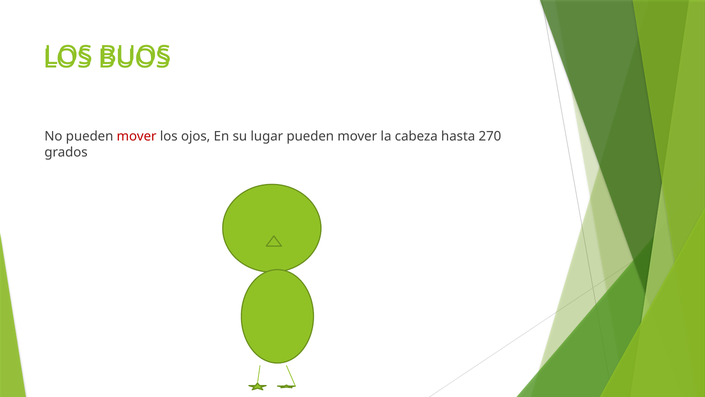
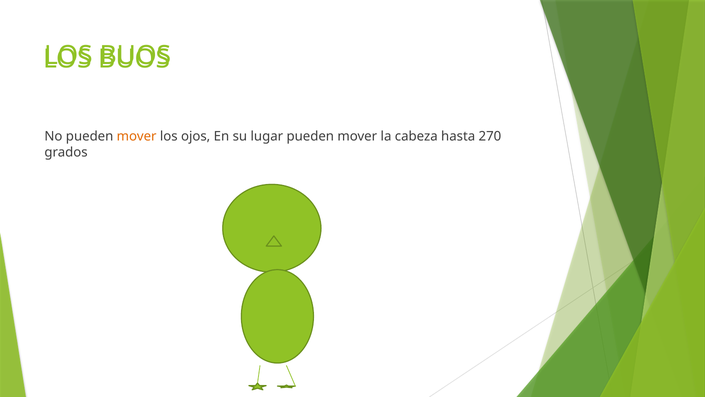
mover colour: red -> orange (137, 136)
